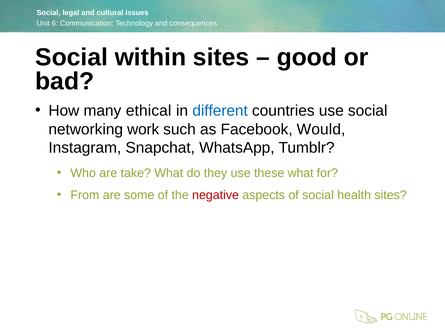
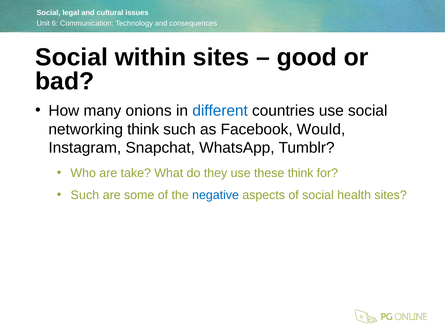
ethical: ethical -> onions (149, 111)
networking work: work -> think (143, 129)
these what: what -> think (301, 173)
From: From -> Such (85, 195)
negative colour: red -> blue (216, 195)
